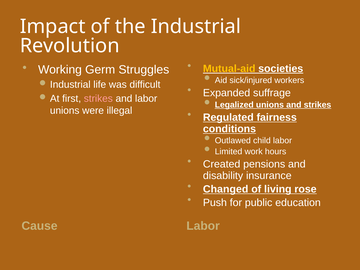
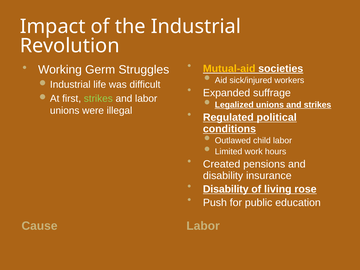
strikes colour: pink -> light green (98, 99)
fairness: fairness -> political (277, 117)
Changed: Changed -> Disability (226, 189)
